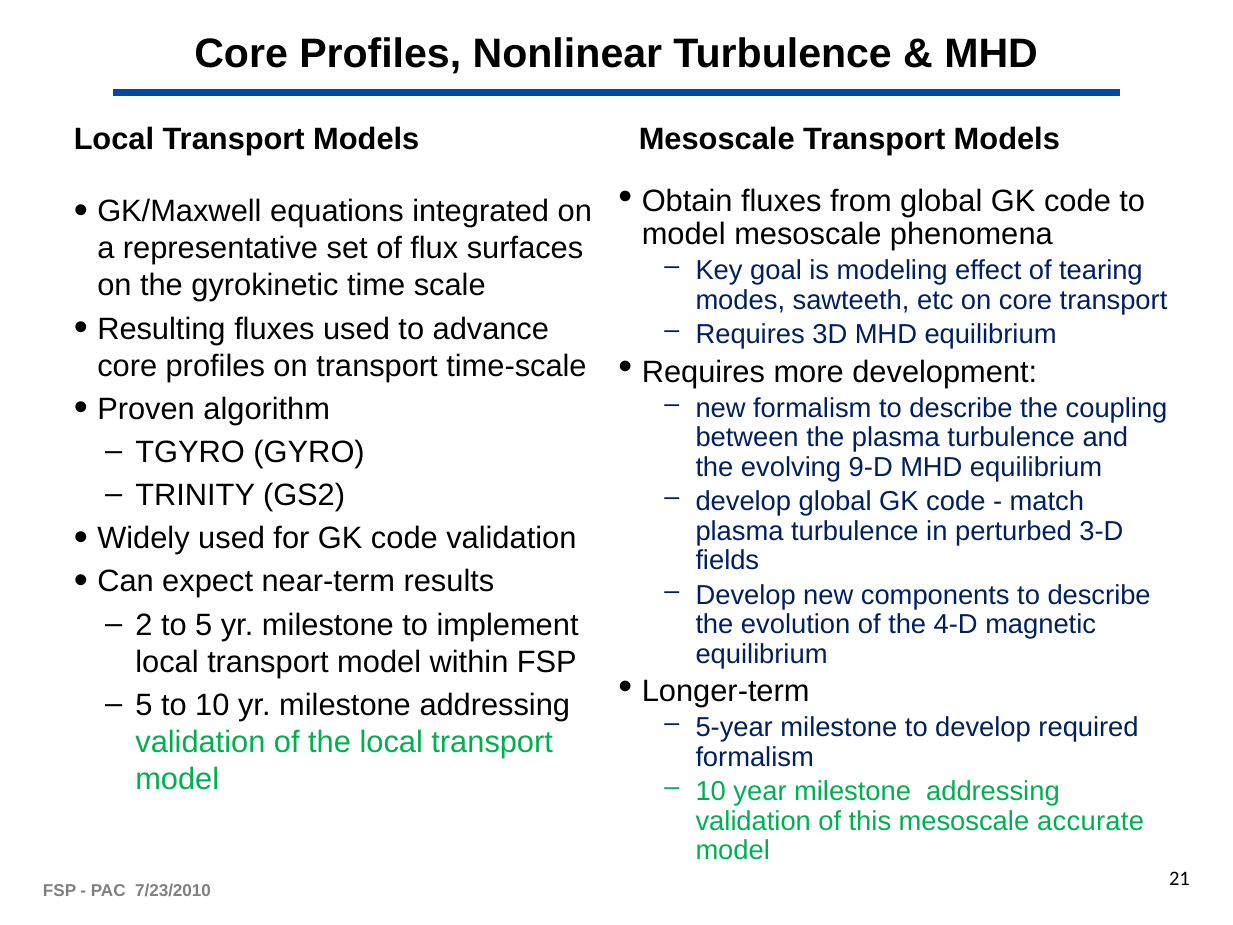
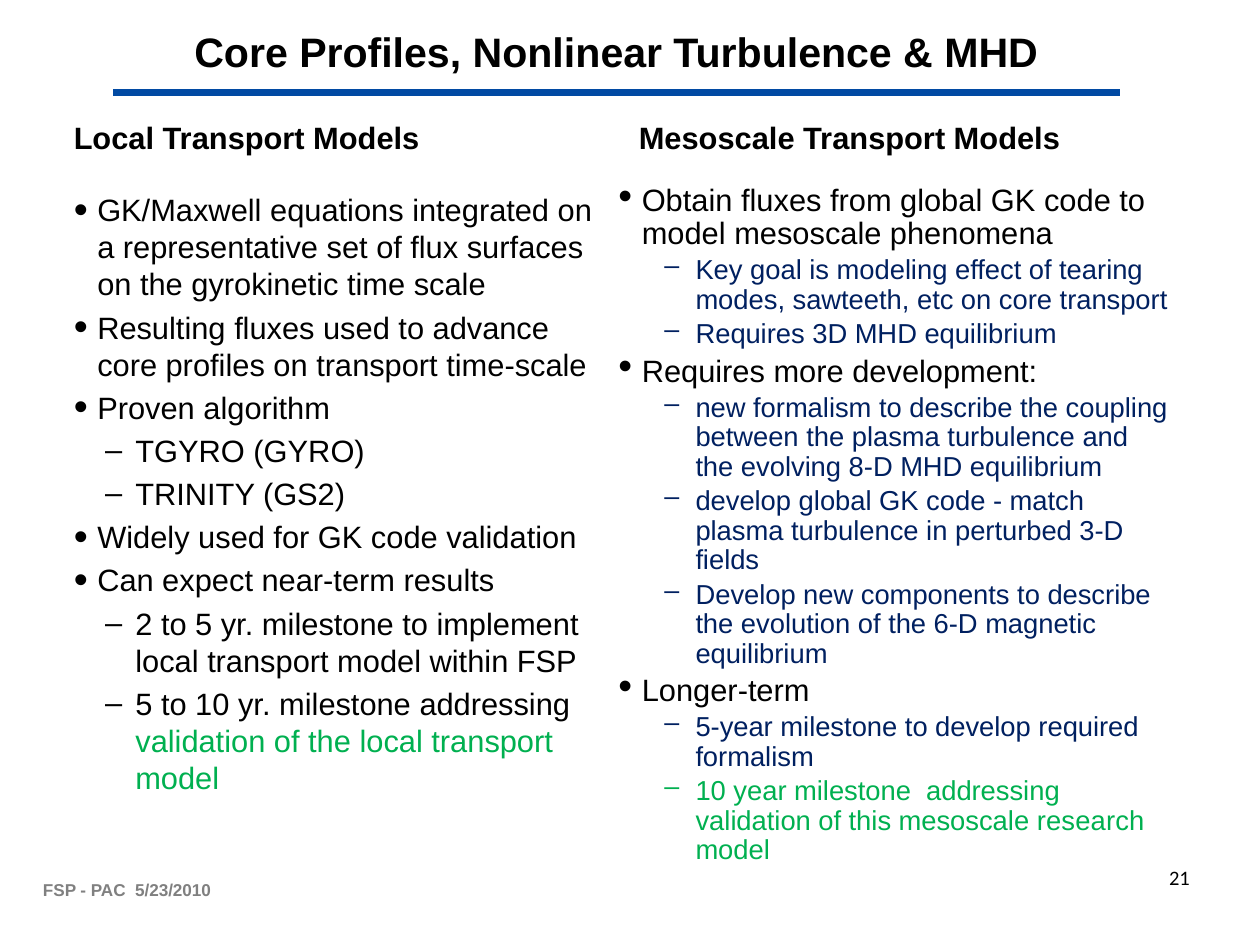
9-D: 9-D -> 8-D (871, 467)
4-D: 4-D -> 6-D (956, 625)
accurate: accurate -> research (1091, 821)
7/23/2010: 7/23/2010 -> 5/23/2010 (173, 891)
